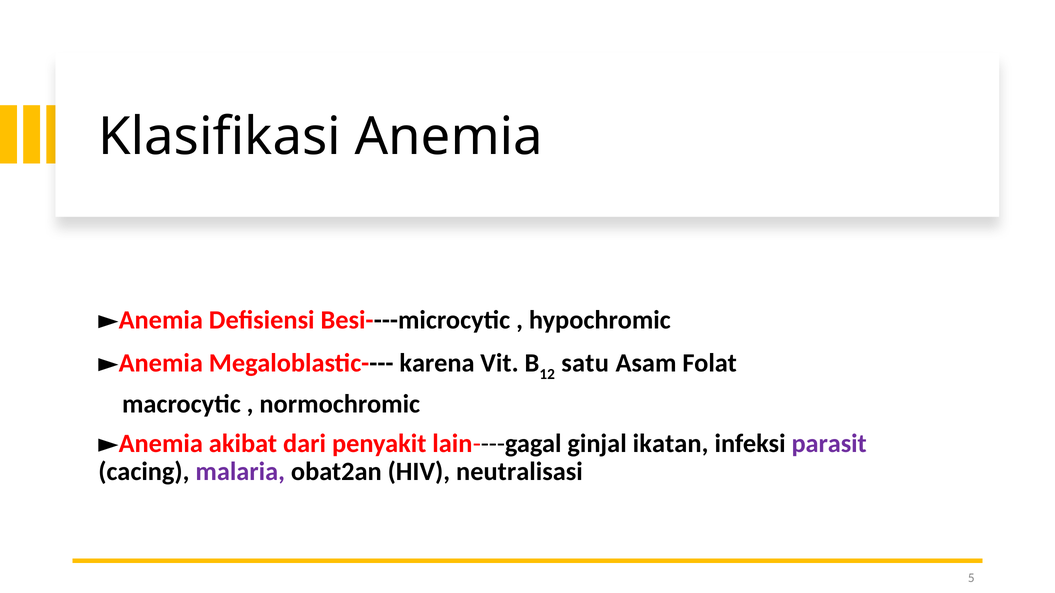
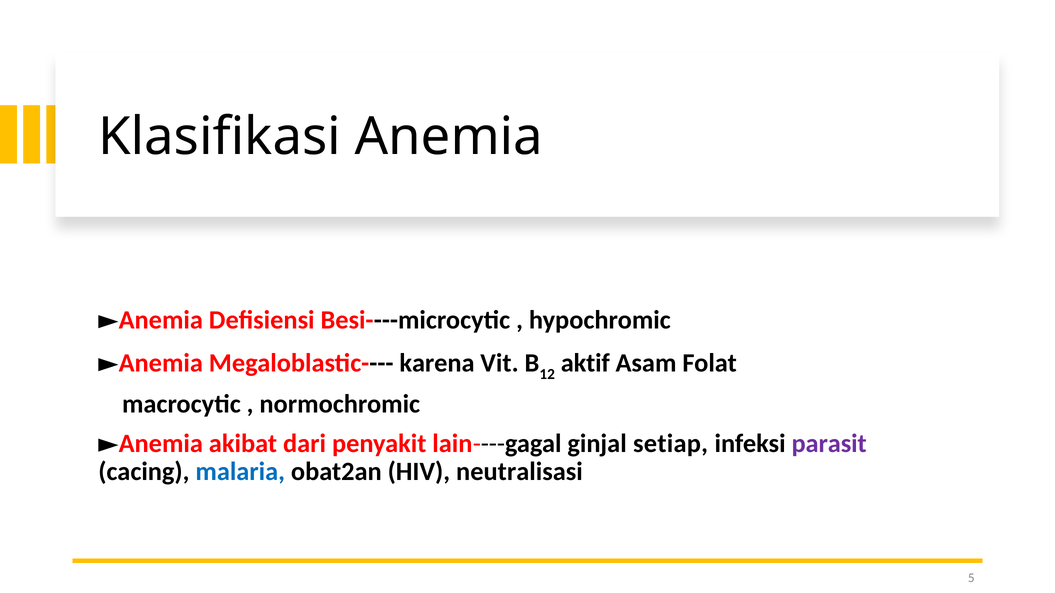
satu: satu -> aktif (585, 363)
ikatan: ikatan -> setiap (671, 444)
malaria colour: purple -> blue (240, 472)
